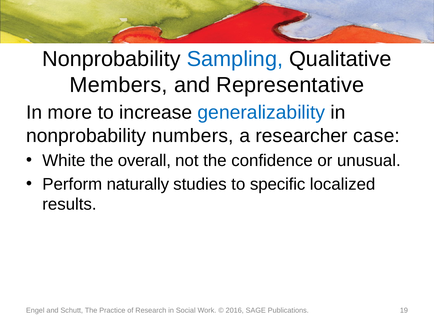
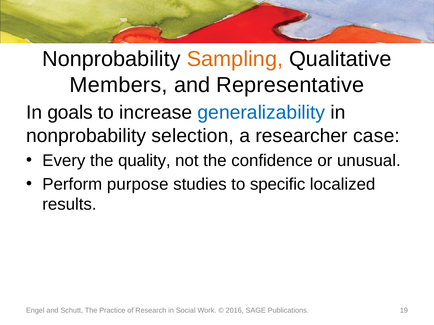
Sampling colour: blue -> orange (235, 59)
more: more -> goals (70, 113)
numbers: numbers -> selection (193, 136)
White: White -> Every (64, 161)
overall: overall -> quality (144, 161)
naturally: naturally -> purpose (138, 184)
